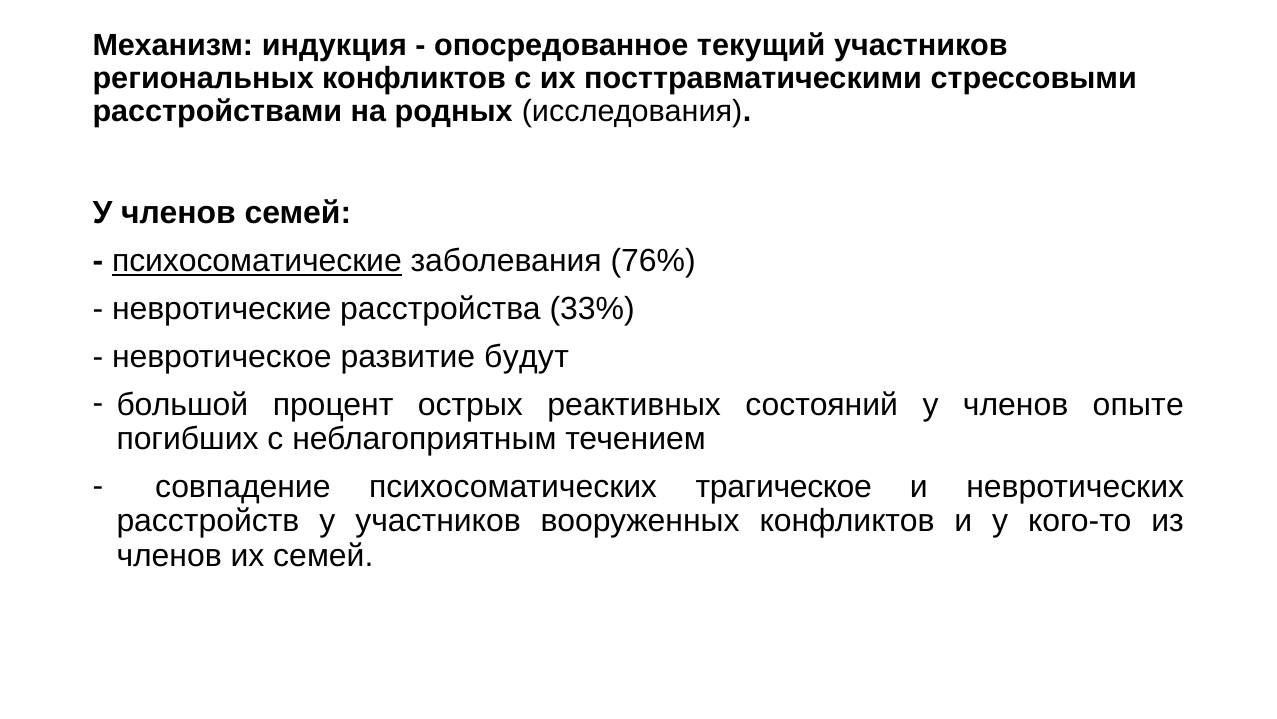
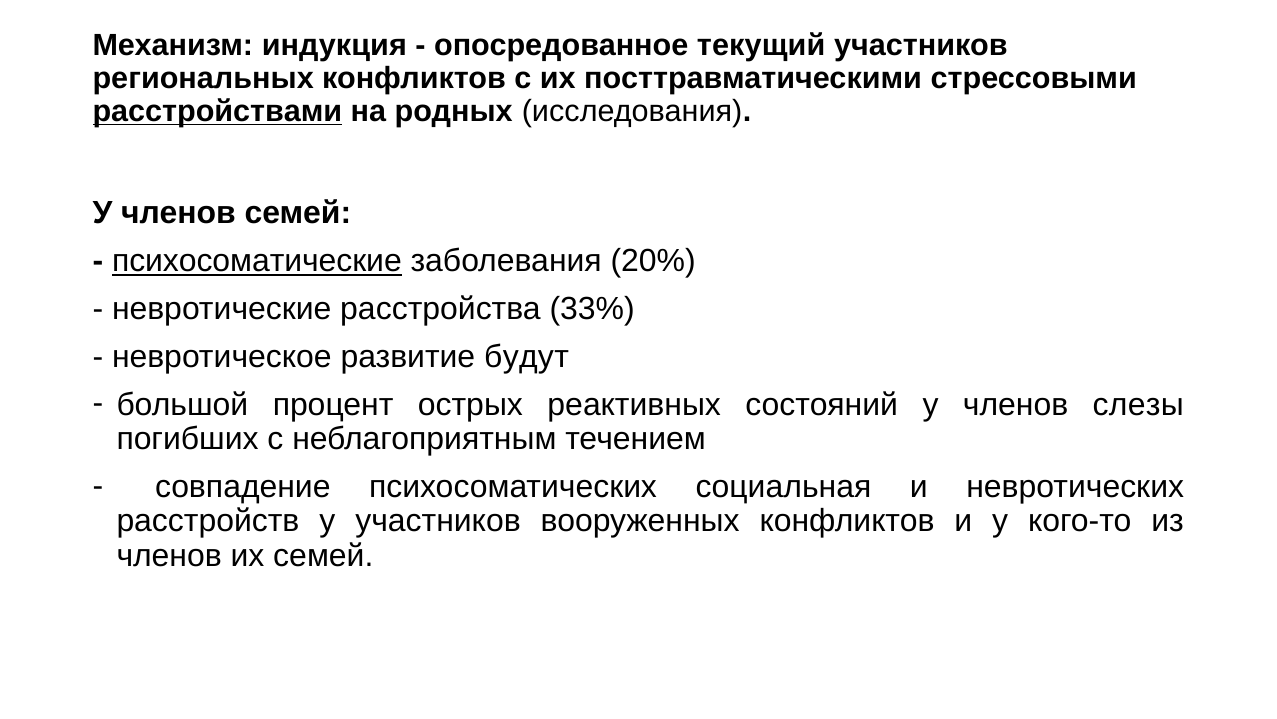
расстройствами underline: none -> present (217, 111)
76%: 76% -> 20% (653, 261)
опыте: опыте -> слезы (1138, 404)
трагическое: трагическое -> социальная (783, 486)
